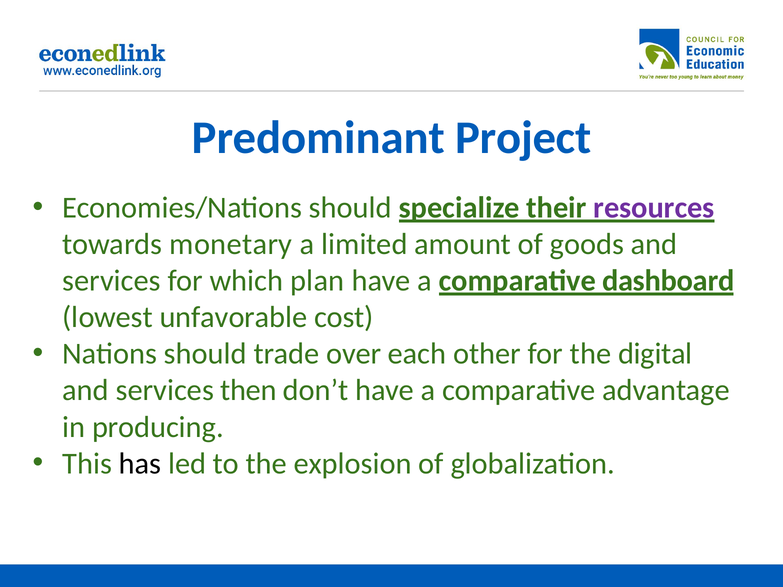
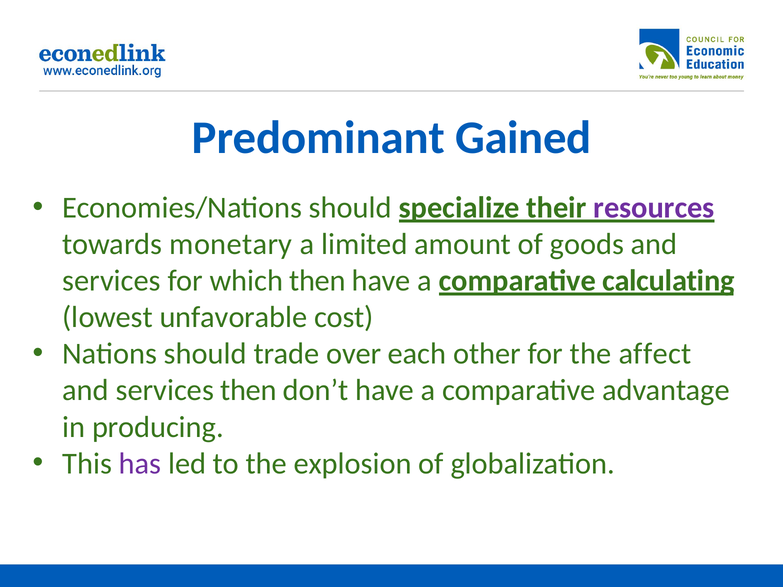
Project: Project -> Gained (523, 138)
which plan: plan -> then (318, 281)
dashboard: dashboard -> calculating (668, 281)
digital: digital -> affect (655, 354)
has colour: black -> purple (140, 464)
